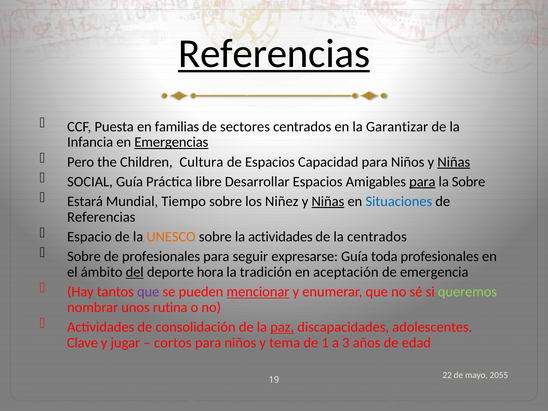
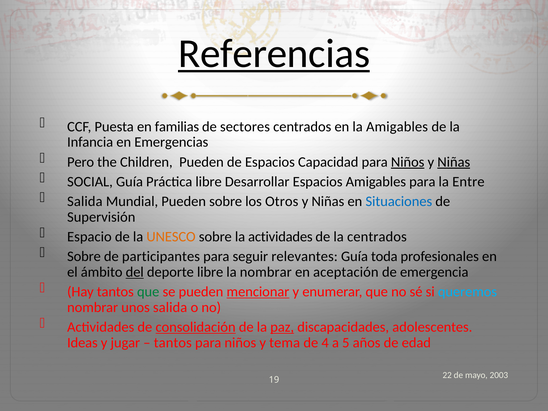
la Garantizar: Garantizar -> Amigables (397, 127)
Emergencias underline: present -> none (171, 142)
Children Cultura: Cultura -> Pueden (201, 162)
Niños underline: none -> present (408, 162)
para underline: present -> none (422, 182)
la Sobre: Sobre -> Entre (468, 182)
Estará: Estará -> Salida (85, 201)
Mundial Tiempo: Tiempo -> Pueden (184, 201)
Niñez: Niñez -> Otros (282, 201)
Niñas underline: present -> none (328, 201)
Referencias: Referencias -> Supervisión (101, 217)
de profesionales: profesionales -> participantes (161, 256)
expresarse: expresarse -> relevantes (305, 256)
deporte hora: hora -> libre (210, 272)
la tradición: tradición -> nombrar (266, 272)
que colour: purple -> green (148, 292)
queremos colour: light green -> light blue (467, 292)
unos rutina: rutina -> salida (170, 307)
consolidación underline: none -> present (196, 327)
Clave: Clave -> Ideas (82, 343)
cortos: cortos -> tantos (173, 343)
1: 1 -> 4 (325, 343)
3: 3 -> 5 (346, 343)
2055: 2055 -> 2003 (499, 375)
